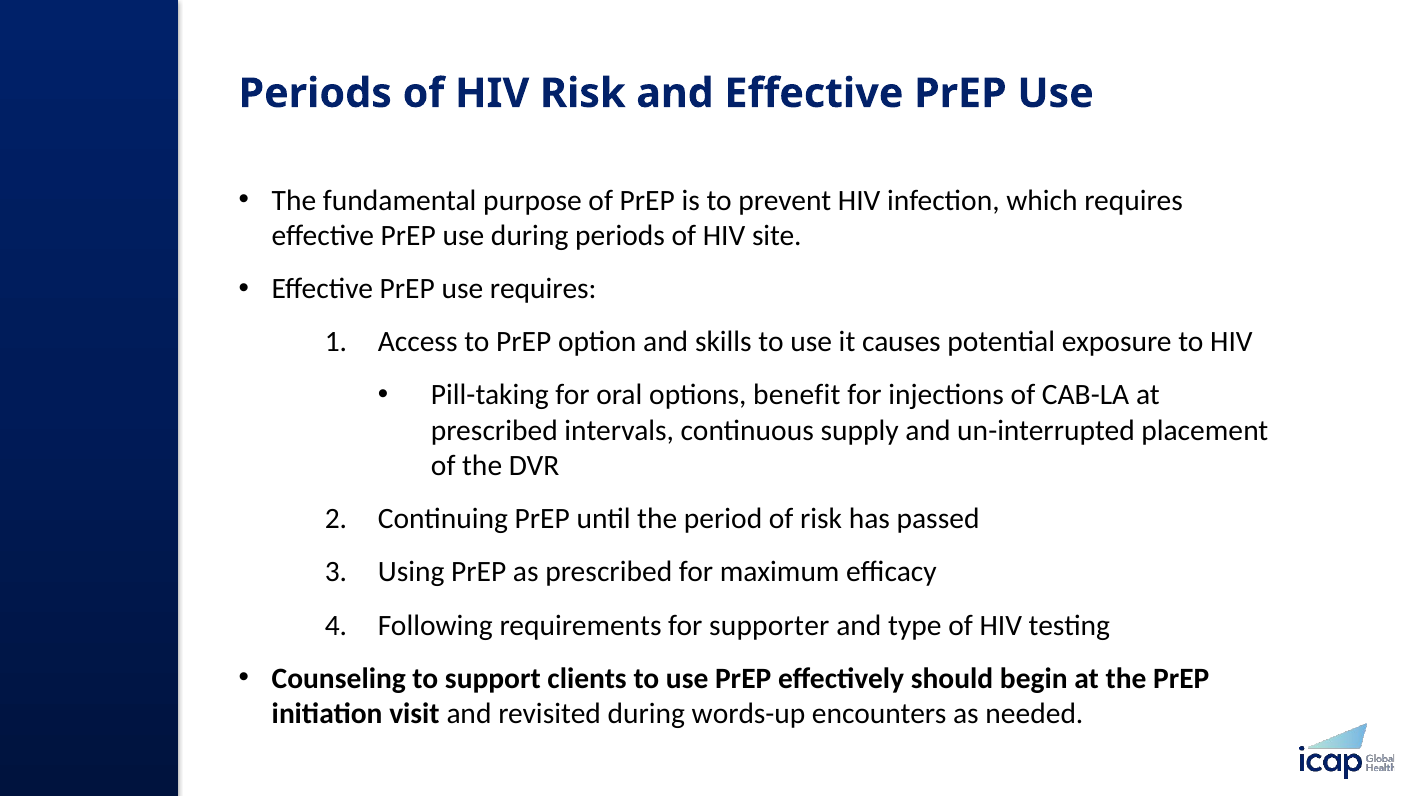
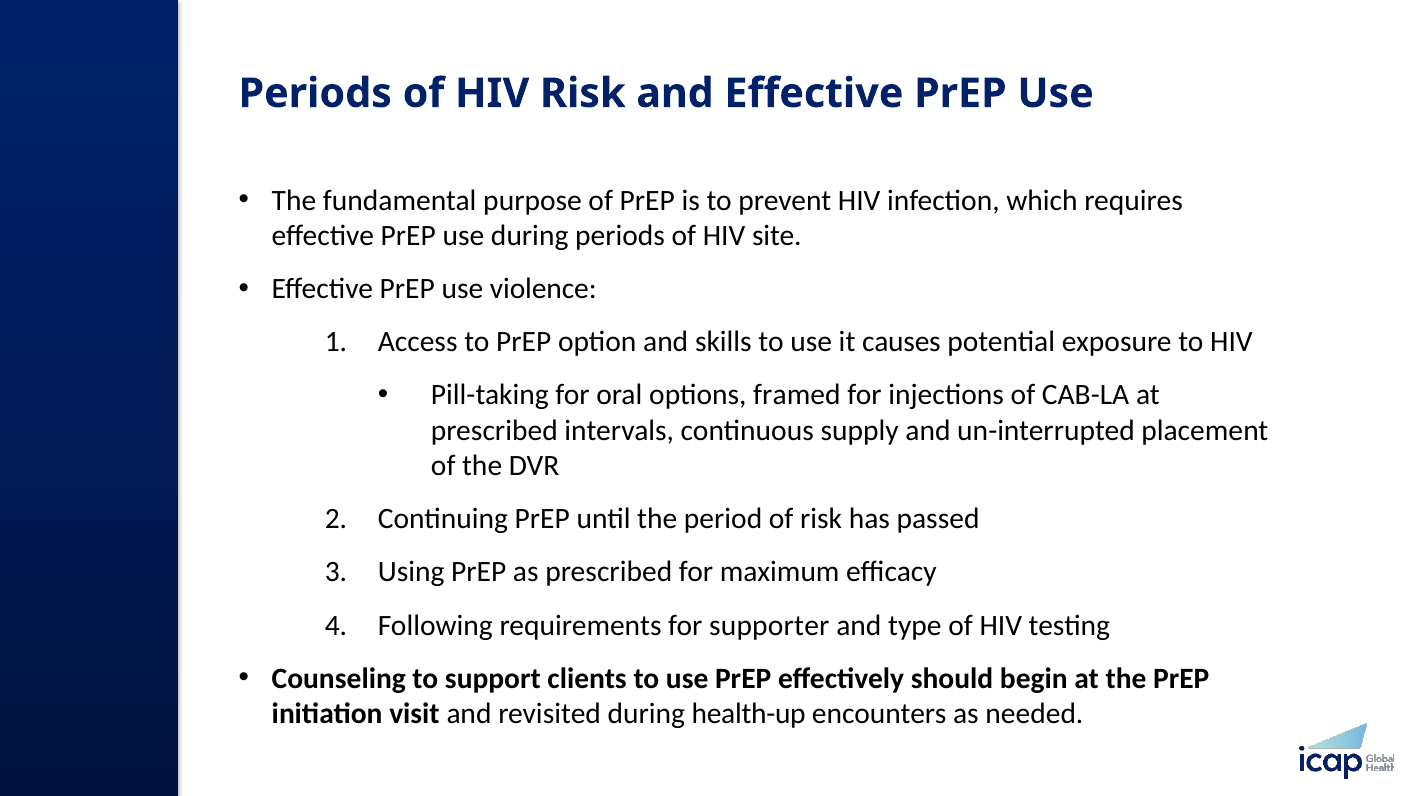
use requires: requires -> violence (543, 289)
benefit: benefit -> framed (797, 395)
words-up: words-up -> health-up (749, 714)
